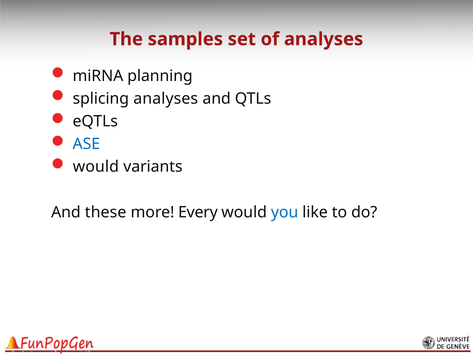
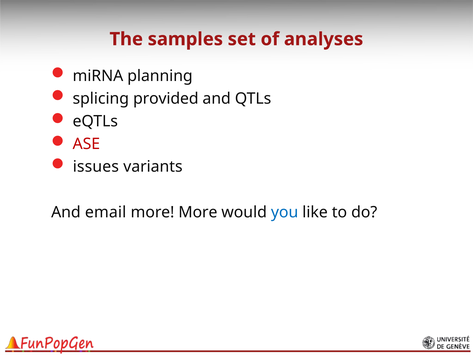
splicing analyses: analyses -> provided (166, 99)
ASE colour: blue -> red (86, 144)
would: would -> issues (96, 167)
these: these -> email (106, 212)
more Every: Every -> More (198, 212)
